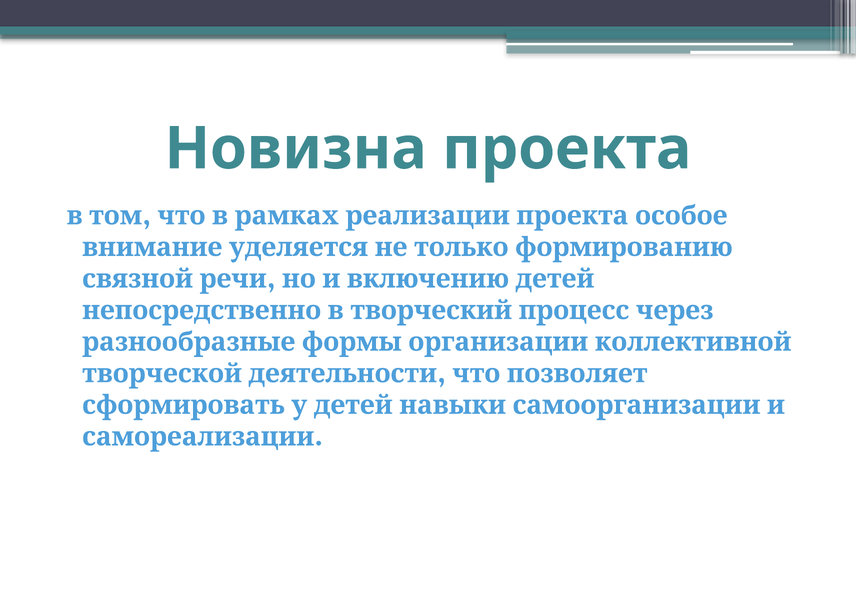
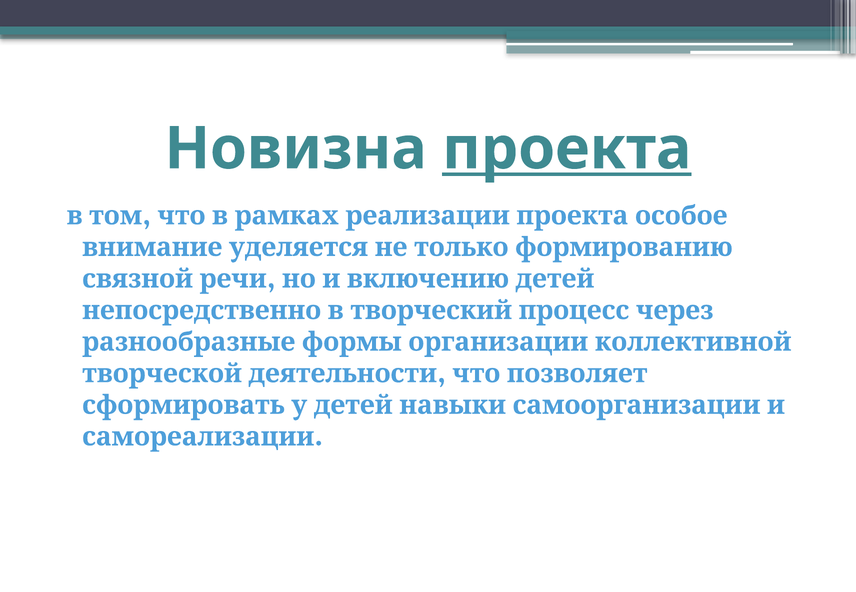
проекта underline: none -> present (567, 149)
